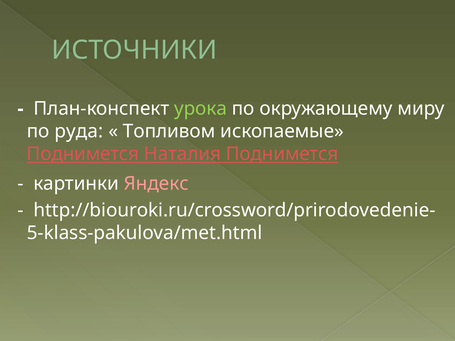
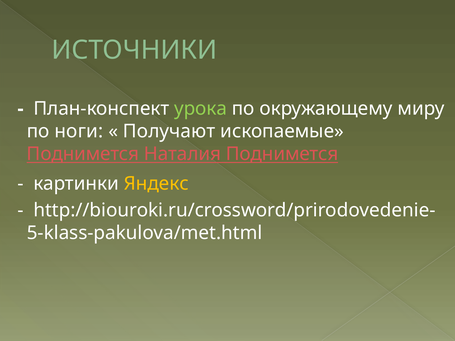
руда: руда -> ноги (79, 131)
Топливом: Топливом -> Получают (169, 131)
Яндекс colour: pink -> yellow (156, 184)
